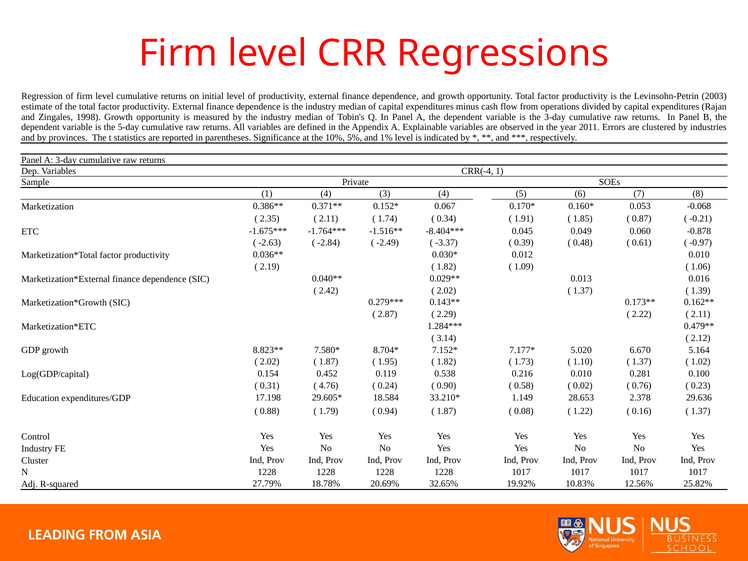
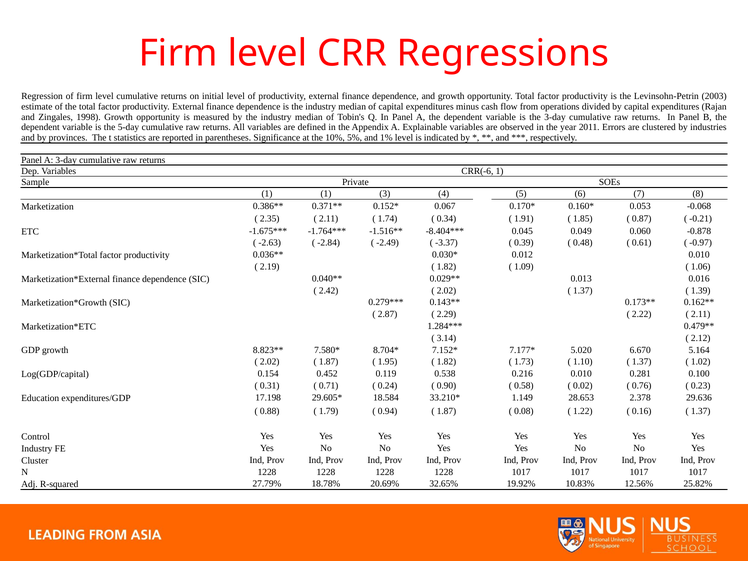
CRR(-4: CRR(-4 -> CRR(-6 (477, 171)
1 4: 4 -> 1 (326, 194)
4.76: 4.76 -> 0.71 (329, 386)
